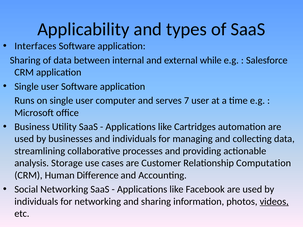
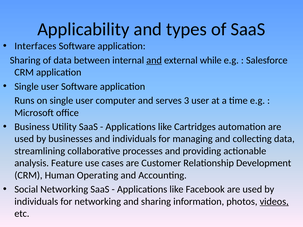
and underline: none -> present (154, 60)
7: 7 -> 3 (187, 101)
Storage: Storage -> Feature (67, 163)
Computation: Computation -> Development (264, 163)
Difference: Difference -> Operating (98, 175)
